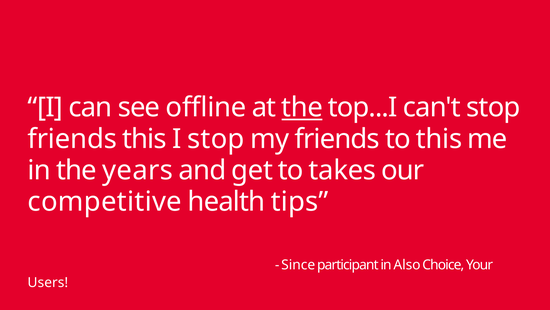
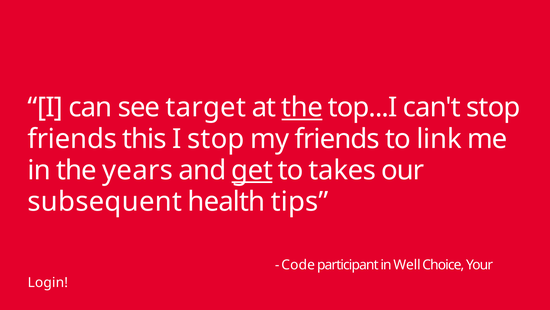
offline: offline -> target (206, 107)
to this: this -> link (439, 139)
get underline: none -> present (252, 170)
competitive: competitive -> subsequent (105, 201)
Since: Since -> Code (298, 264)
Also: Also -> Well (407, 264)
Users: Users -> Login (48, 282)
